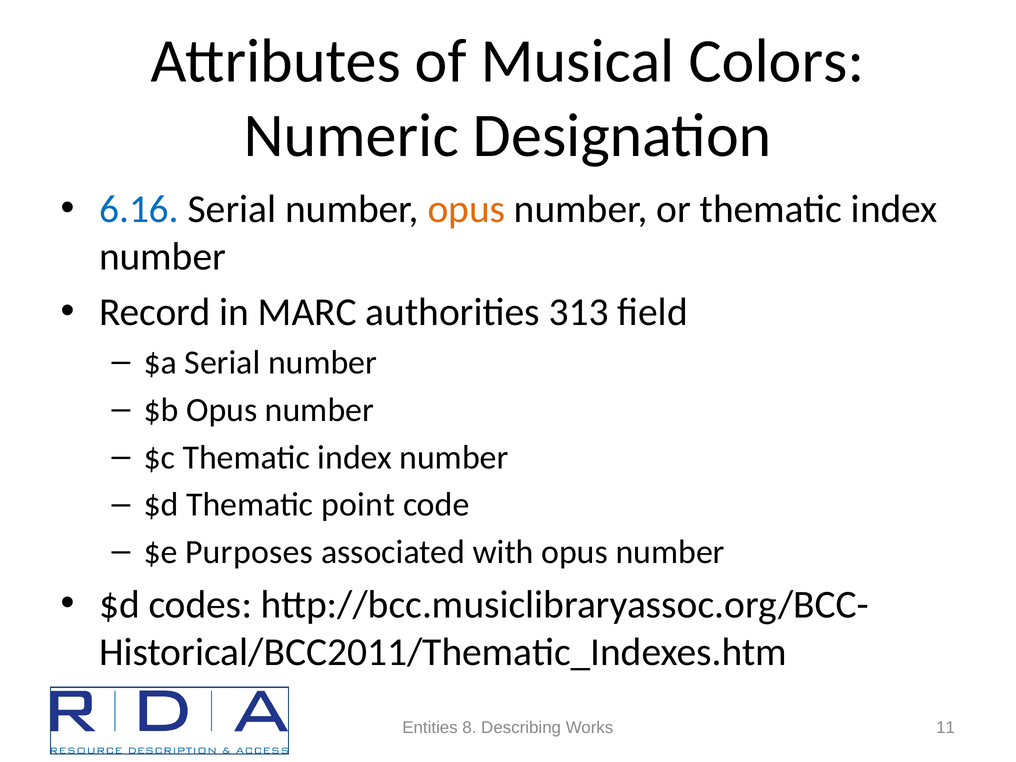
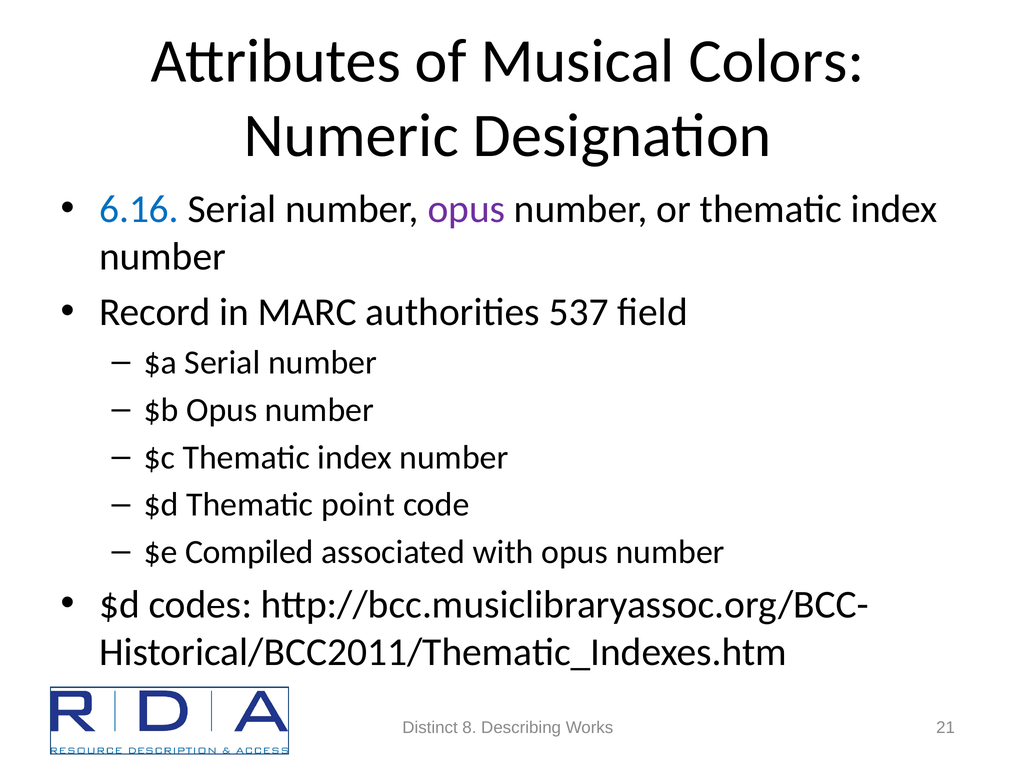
opus colour: orange -> purple (466, 209)
313: 313 -> 537 (579, 312)
Purposes: Purposes -> Compiled (249, 552)
Entities: Entities -> Distinct (430, 728)
11: 11 -> 21 (946, 728)
